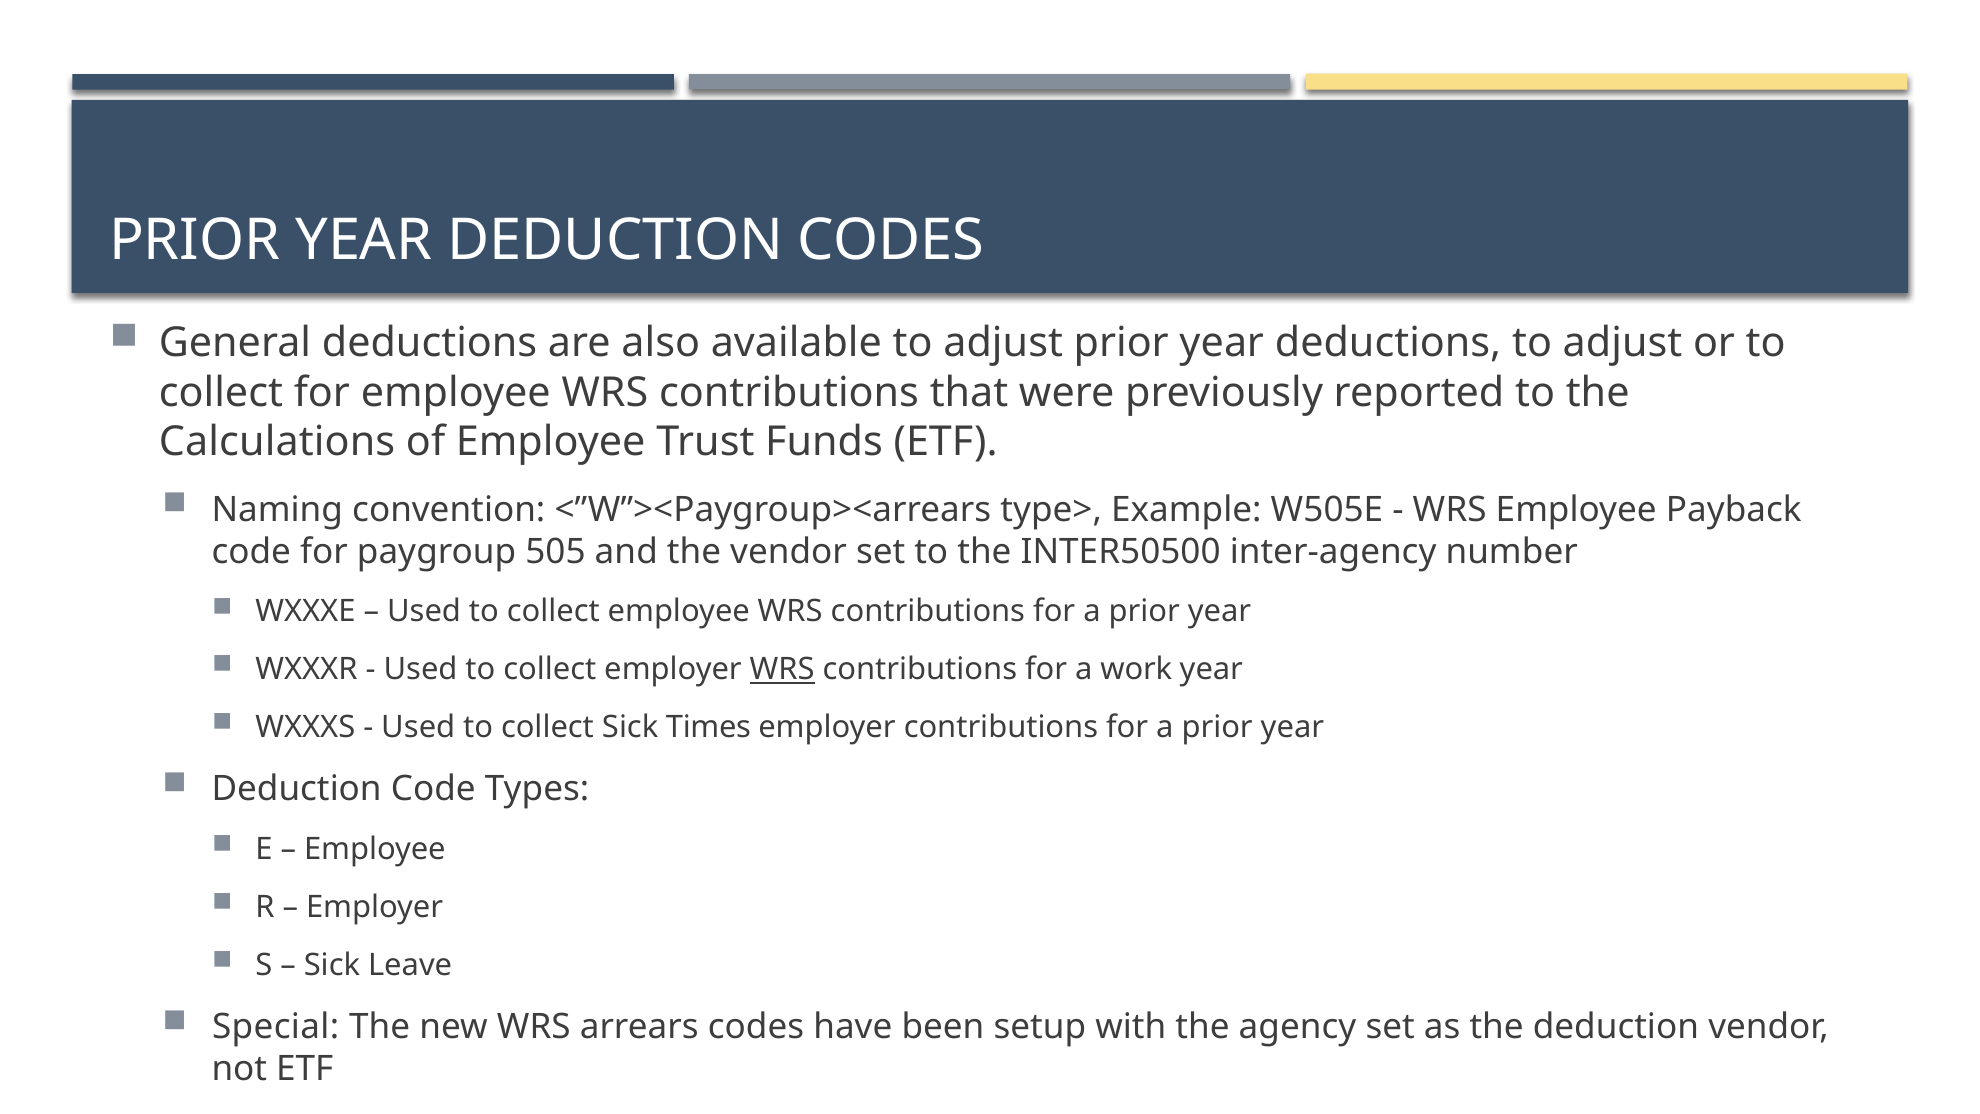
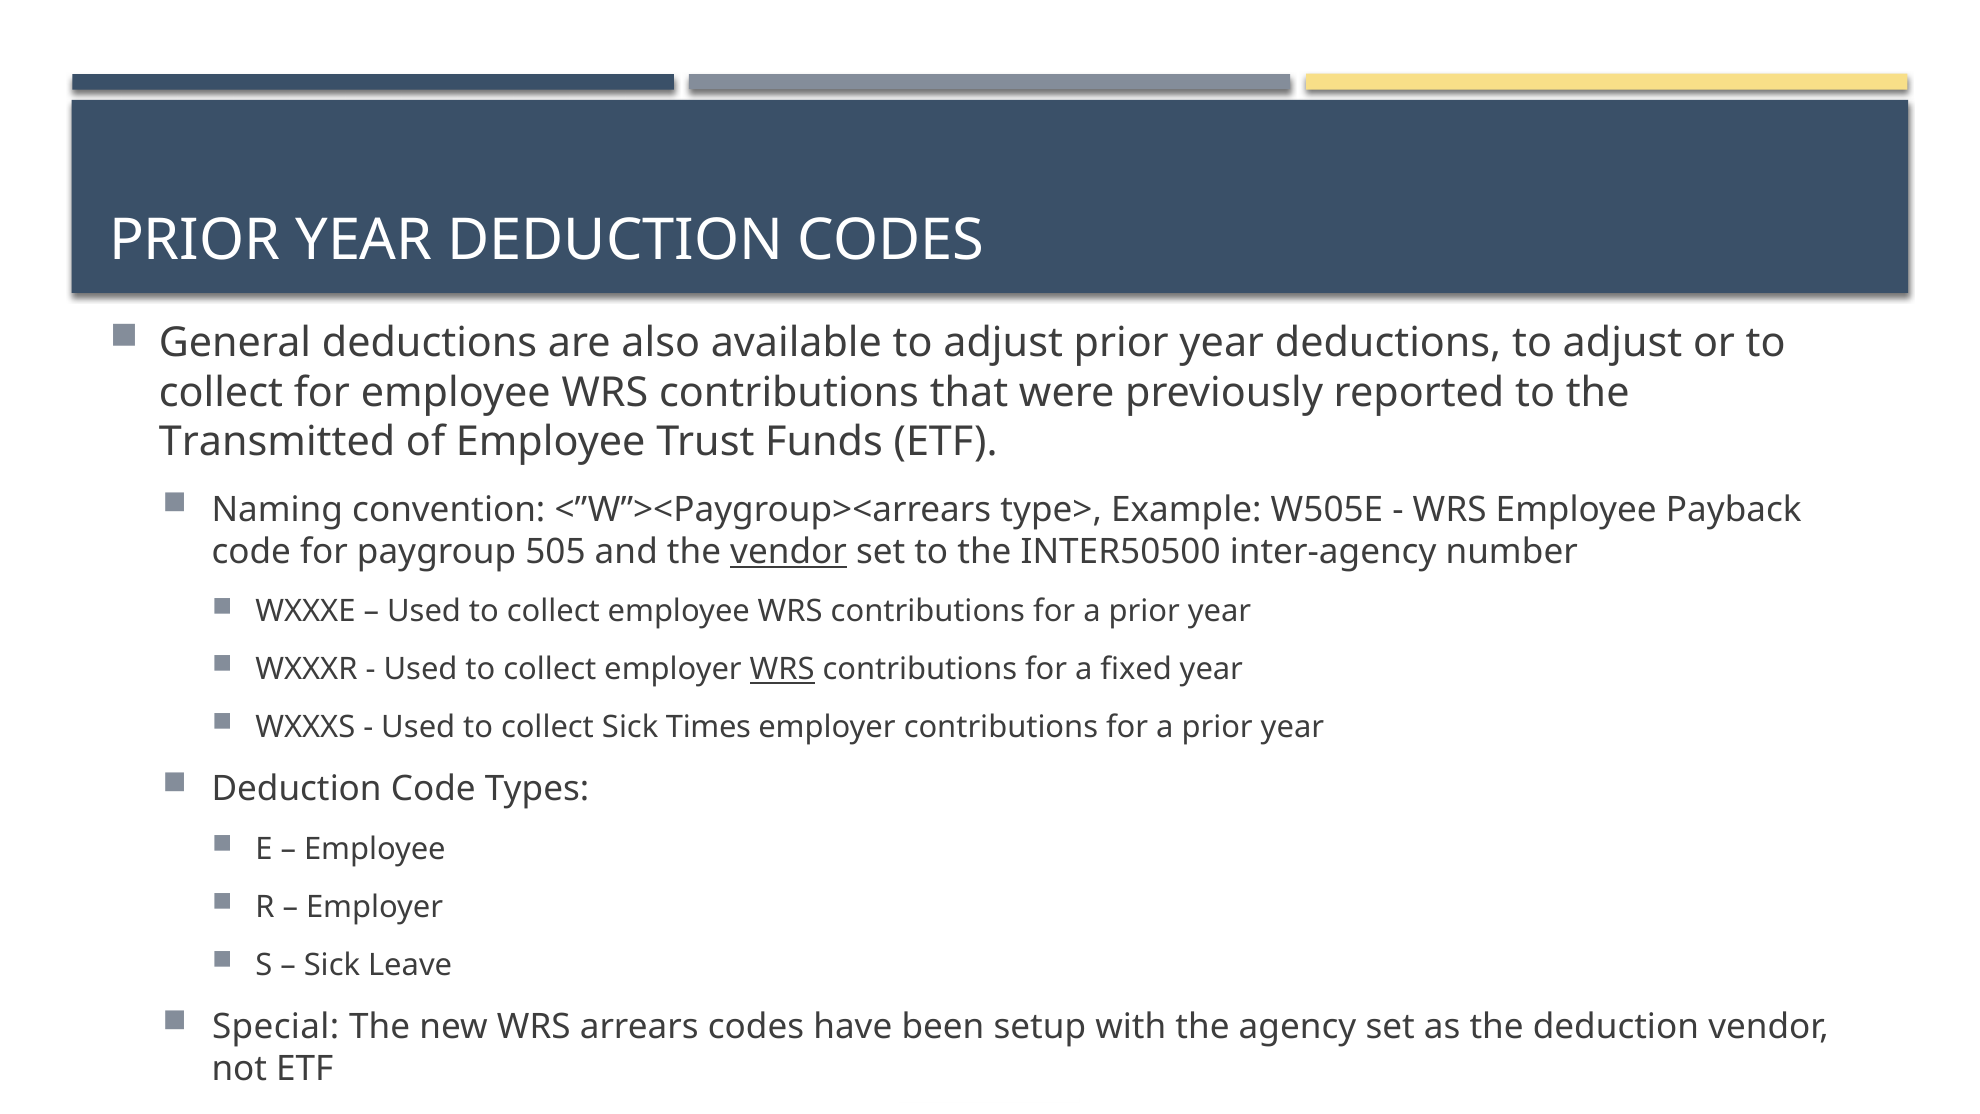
Calculations: Calculations -> Transmitted (277, 442)
vendor underline: none -> present (789, 552)
work: work -> fixed (1136, 669)
